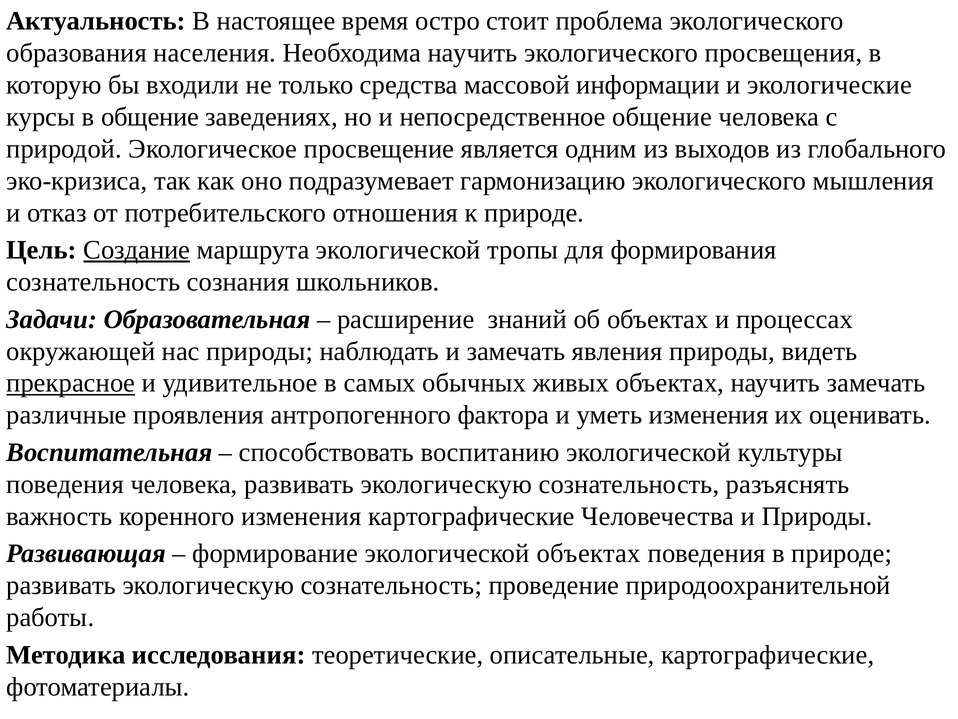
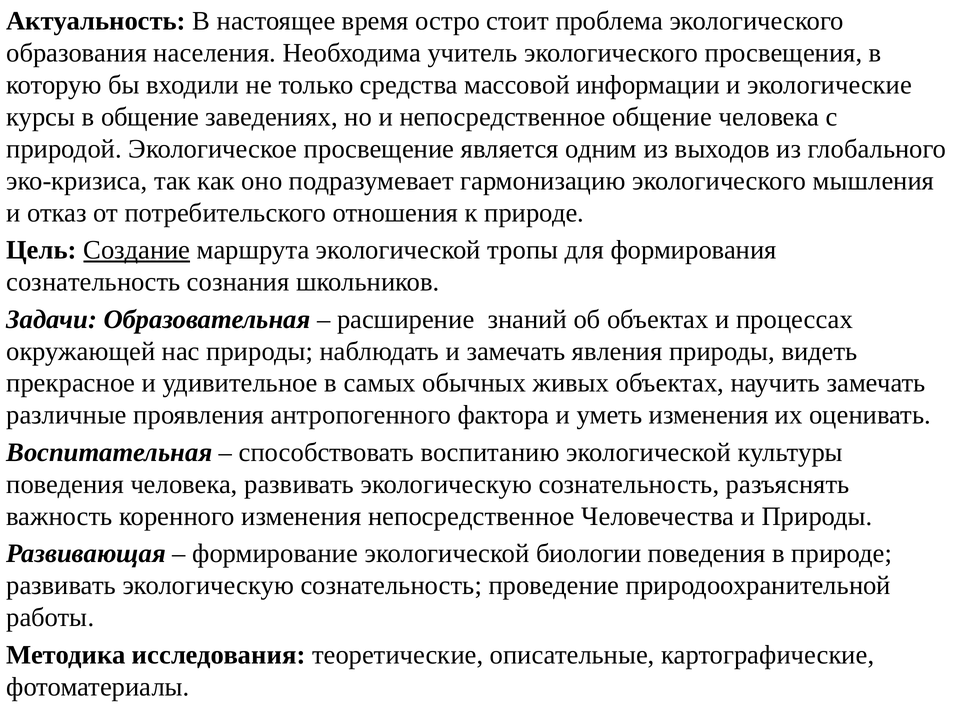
Необходима научить: научить -> учитель (473, 53)
прекрасное underline: present -> none (71, 383)
изменения картографические: картографические -> непосредственное (471, 516)
экологической объектах: объектах -> биологии (589, 553)
